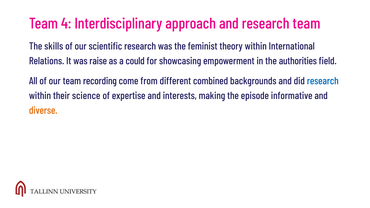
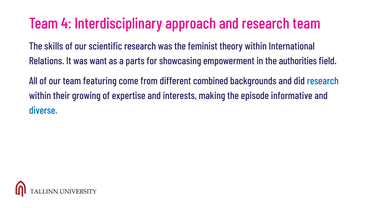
raise: raise -> want (98, 61)
could: could -> parts (135, 61)
recording: recording -> featuring (100, 81)
science: science -> growing (86, 96)
diverse colour: orange -> blue (43, 111)
